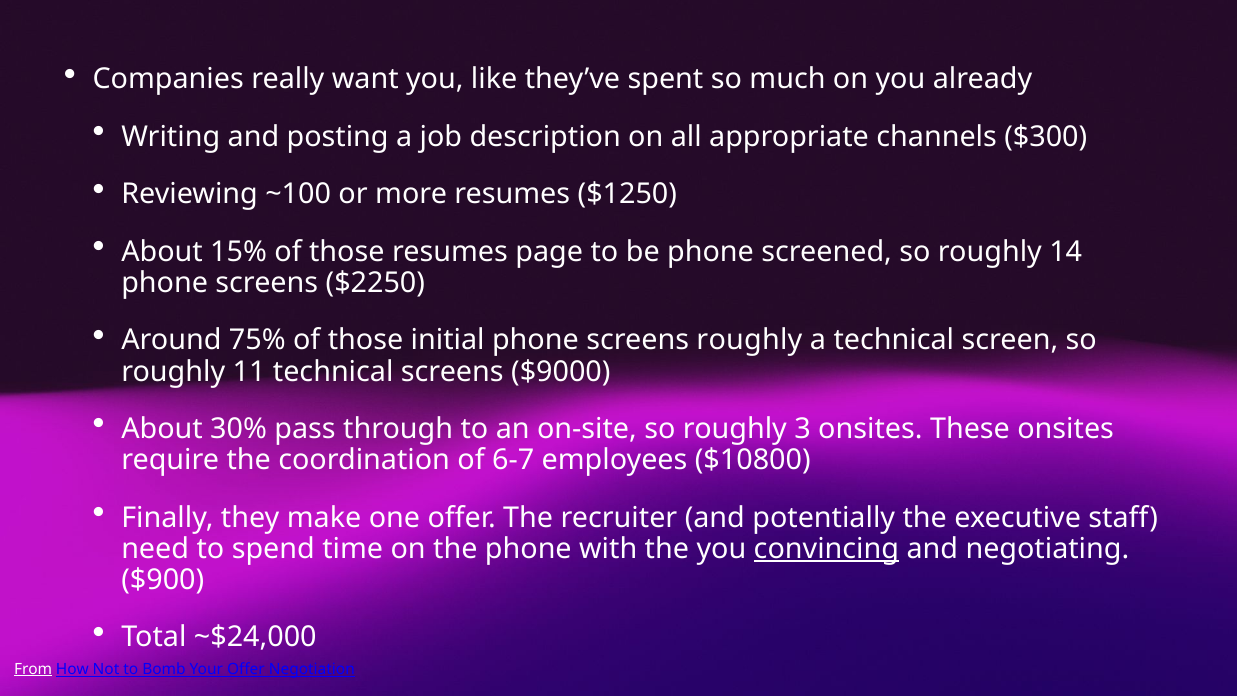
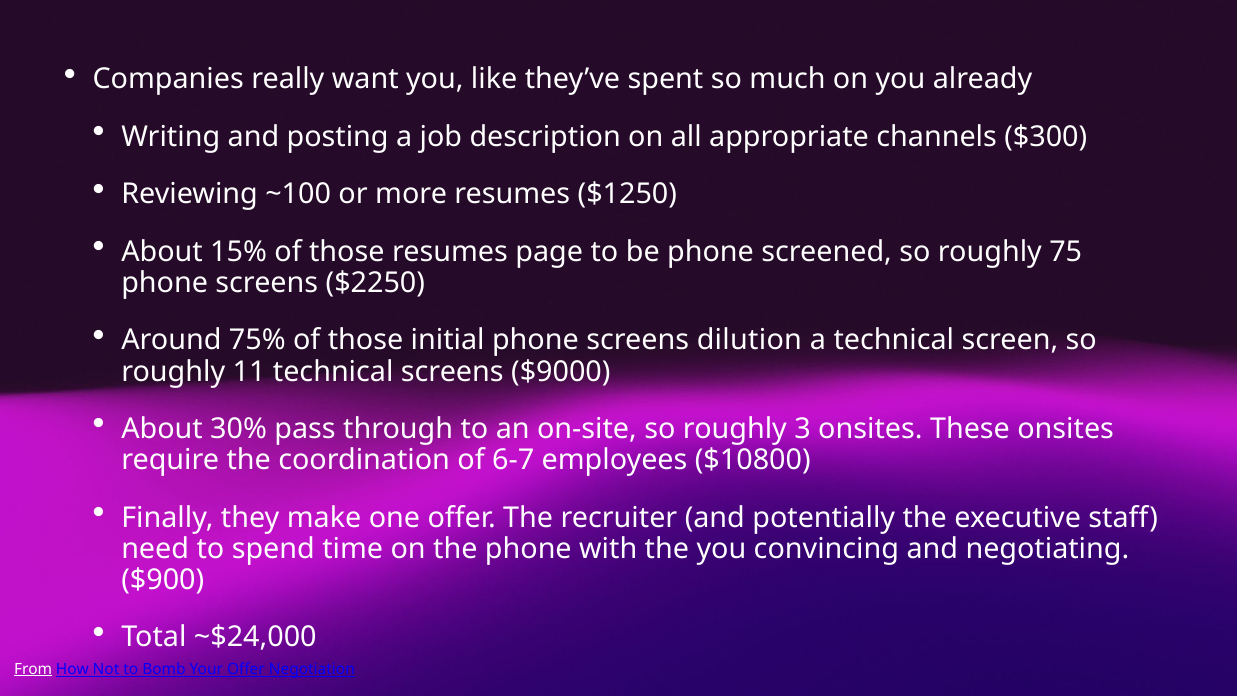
14: 14 -> 75 (1066, 252)
screens roughly: roughly -> dilution (749, 340)
convincing underline: present -> none (826, 549)
